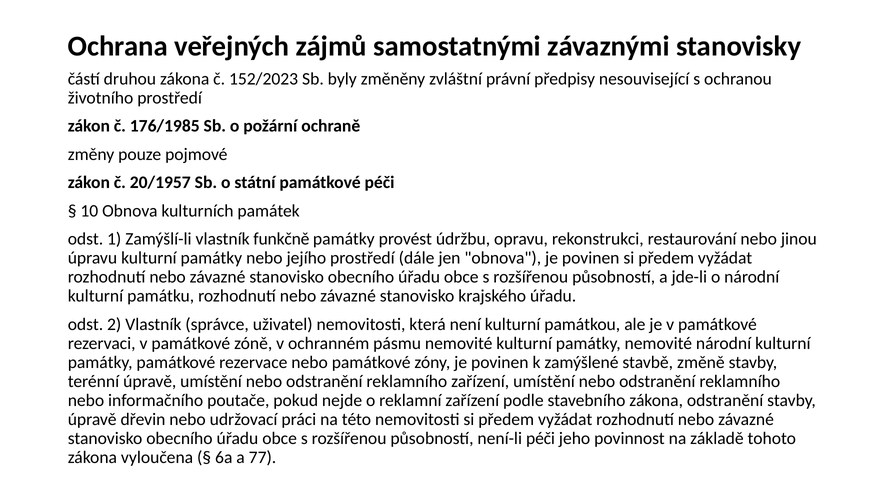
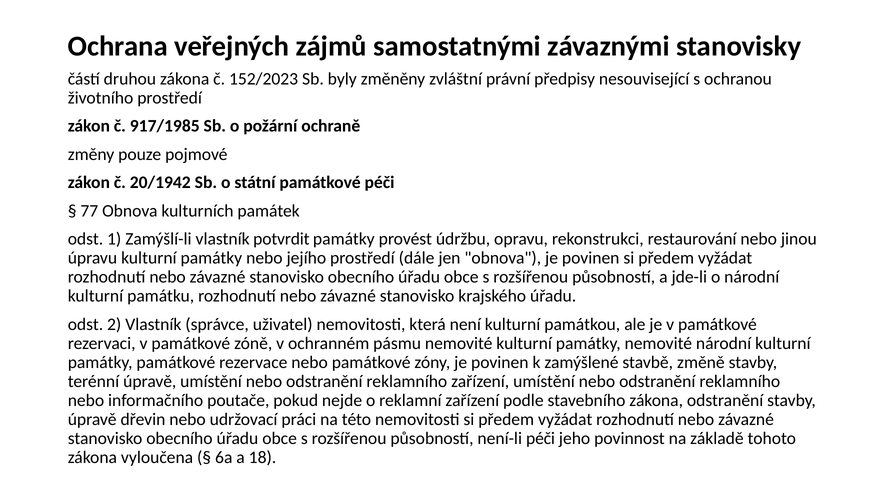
176/1985: 176/1985 -> 917/1985 (165, 126)
20/1957: 20/1957 -> 20/1942 (160, 183)
10: 10 -> 77 (89, 211)
funkčně: funkčně -> potvrdit (281, 239)
77: 77 -> 18 (263, 457)
